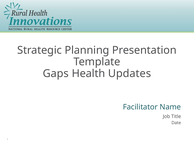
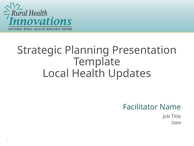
Gaps: Gaps -> Local (56, 73)
